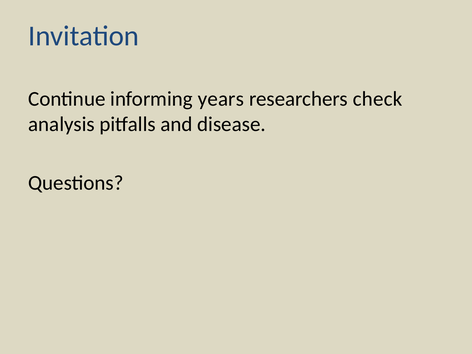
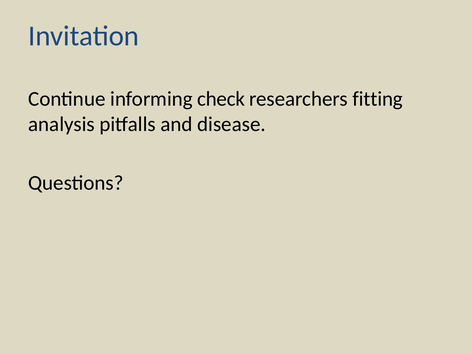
years: years -> check (221, 99)
check: check -> fitting (378, 99)
